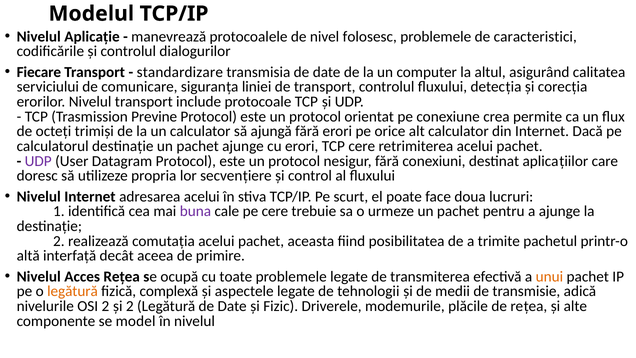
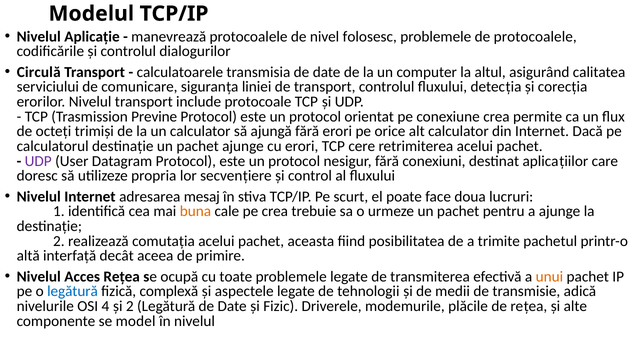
de caracteristici: caracteristici -> protocoalele (535, 37)
Fiecare: Fiecare -> Circulă (39, 72)
standardizare: standardizare -> calculatoarele (180, 72)
adresarea acelui: acelui -> mesaj (202, 196)
buna colour: purple -> orange (195, 211)
pe cere: cere -> crea (275, 211)
legătură colour: orange -> blue (72, 291)
OSI 2: 2 -> 4 (105, 306)
